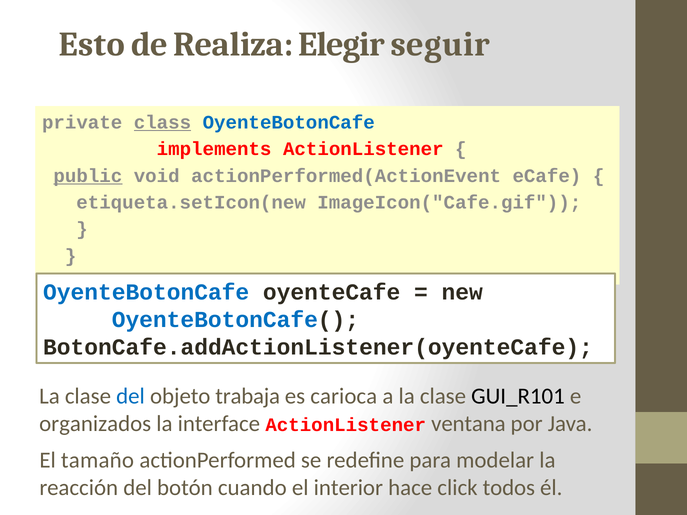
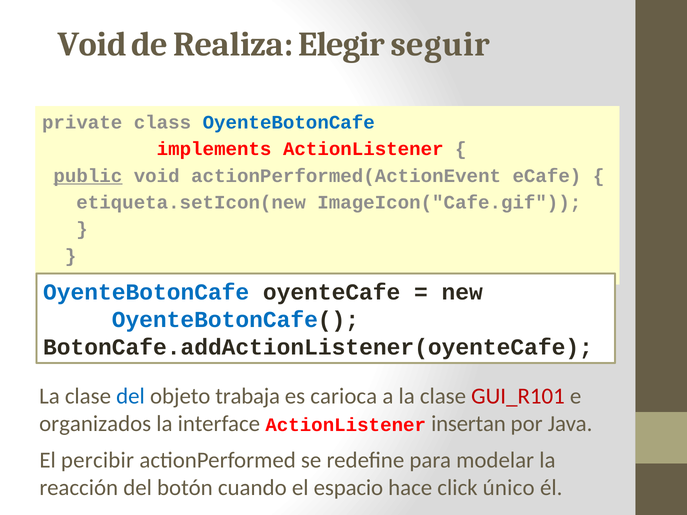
Esto: Esto -> Void (92, 45)
class underline: present -> none (162, 122)
GUI_R101 colour: black -> red (518, 396)
ventana: ventana -> insertan (468, 424)
tamaño: tamaño -> percibir (97, 460)
interior: interior -> espacio (348, 488)
todos: todos -> único (509, 488)
